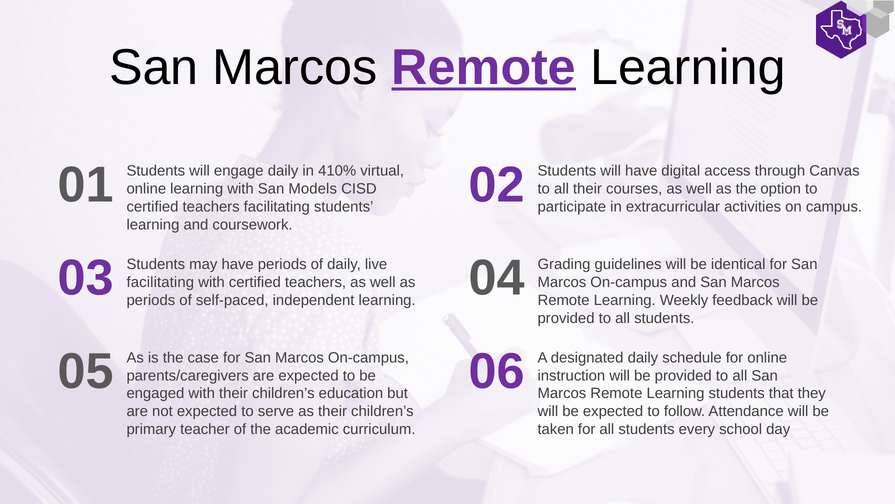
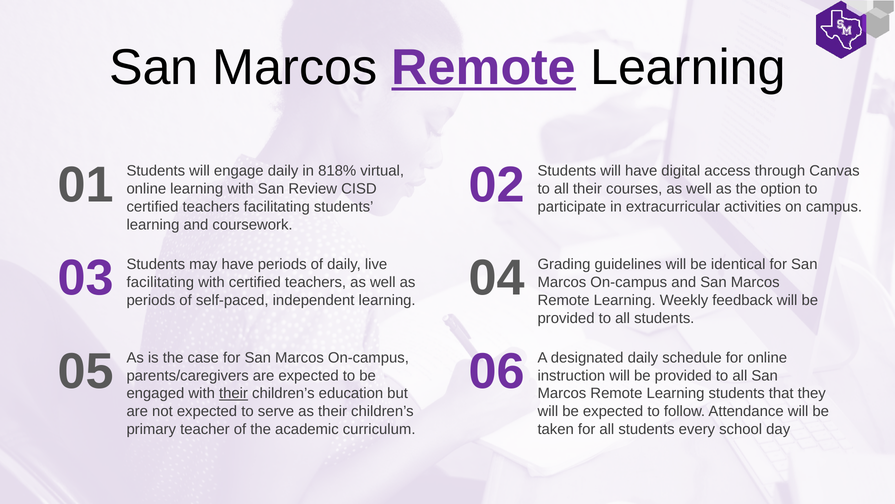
410%: 410% -> 818% (337, 171)
Models: Models -> Review (313, 189)
their underline: none -> present (234, 393)
